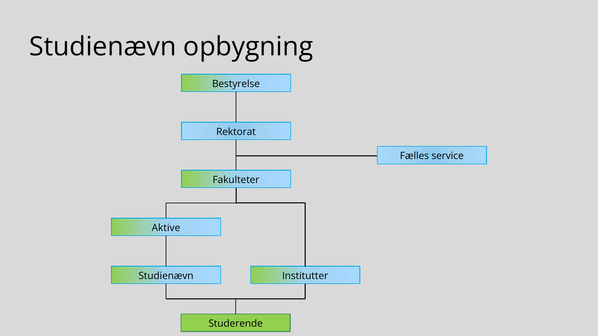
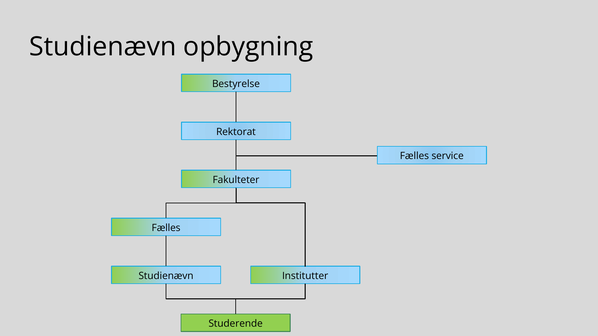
Aktive: Aktive -> Fælles (166, 228)
